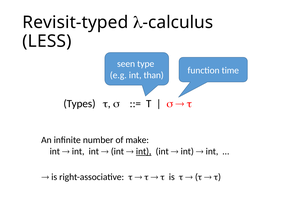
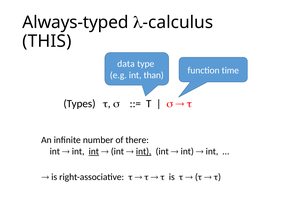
Revisit-typed: Revisit-typed -> Always-typed (75, 22)
LESS: LESS -> THIS (47, 41)
seen: seen -> data (126, 64)
make: make -> there (137, 140)
int underline: none -> present (94, 151)
